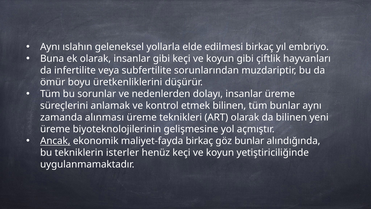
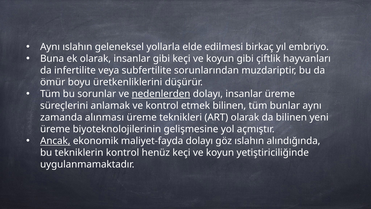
nedenlerden underline: none -> present (161, 94)
maliyet-fayda birkaç: birkaç -> dolayı (199, 141)
göz bunlar: bunlar -> ıslahın (249, 141)
tekniklerin isterler: isterler -> kontrol (123, 153)
